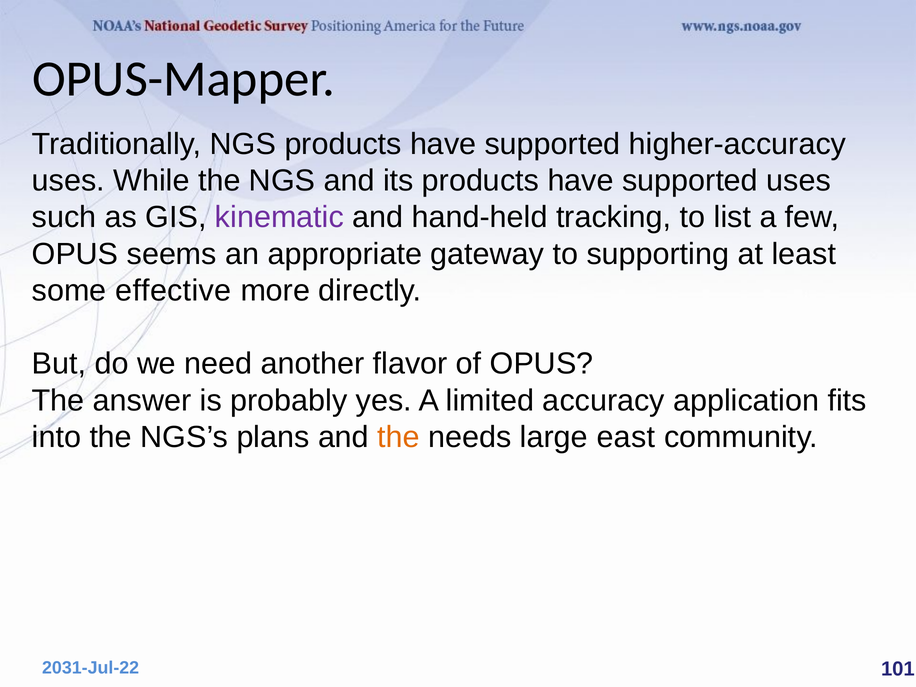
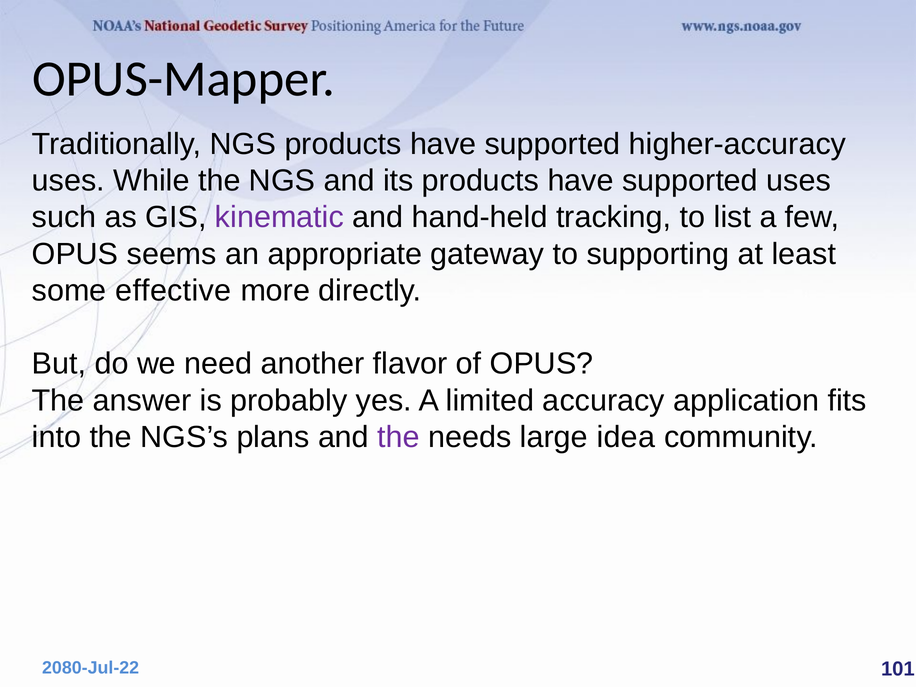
the colour: orange -> purple (399, 437)
east: east -> idea (626, 437)
2031-Jul-22: 2031-Jul-22 -> 2080-Jul-22 (91, 668)
